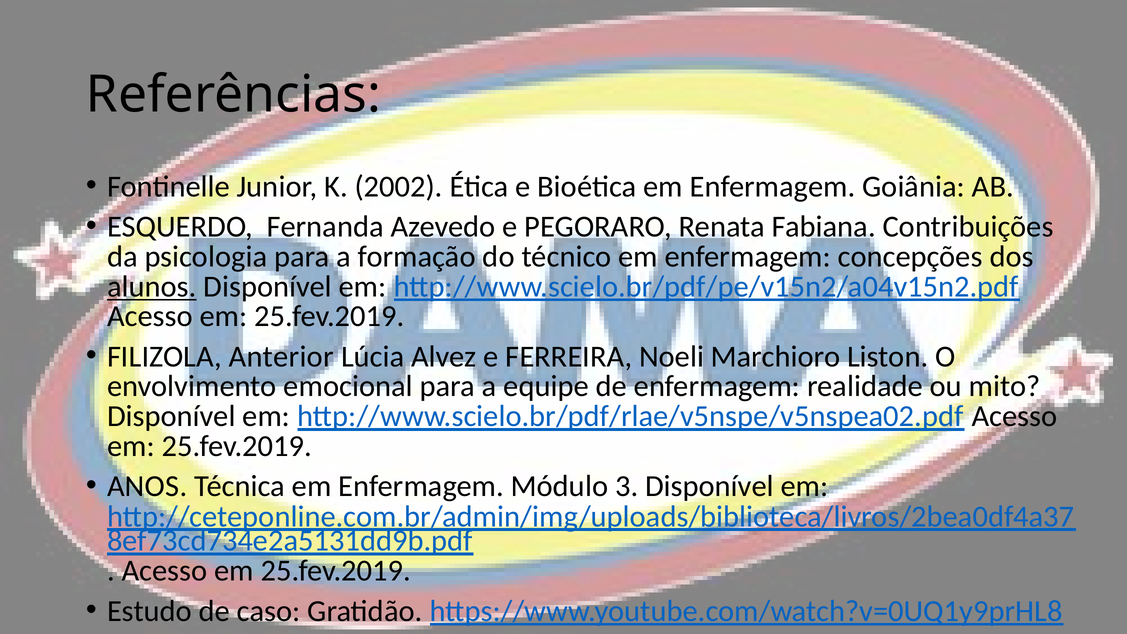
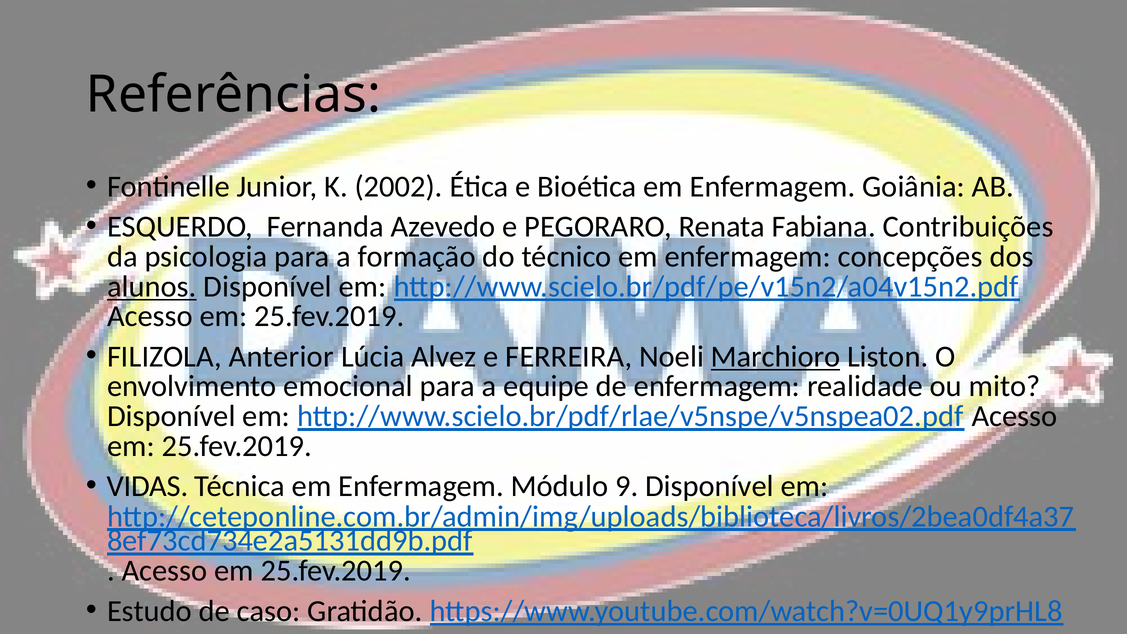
Marchioro underline: none -> present (776, 357)
ANOS: ANOS -> VIDAS (147, 486)
3: 3 -> 9 (627, 486)
